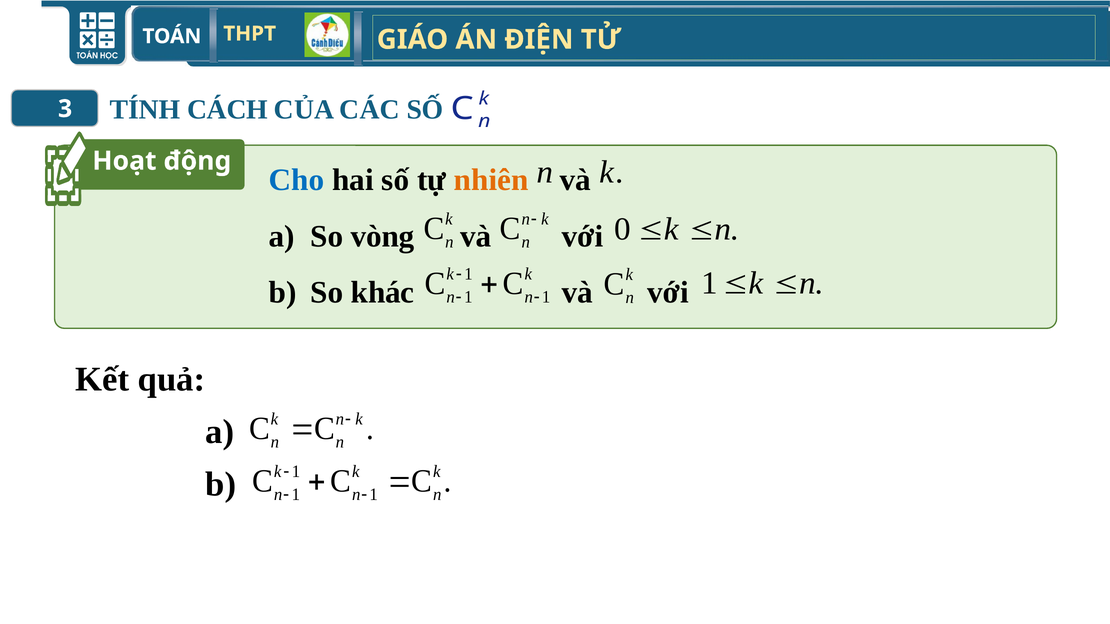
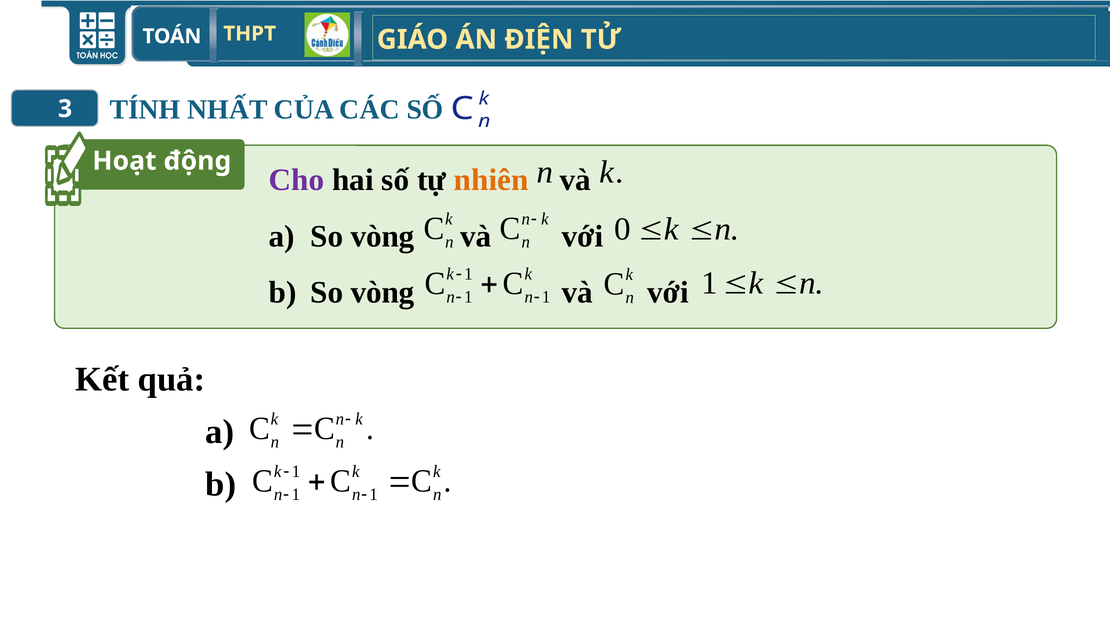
CÁCH: CÁCH -> NHẤT (228, 110)
Cho colour: blue -> purple (297, 180)
b So khác: khác -> vòng (383, 293)
